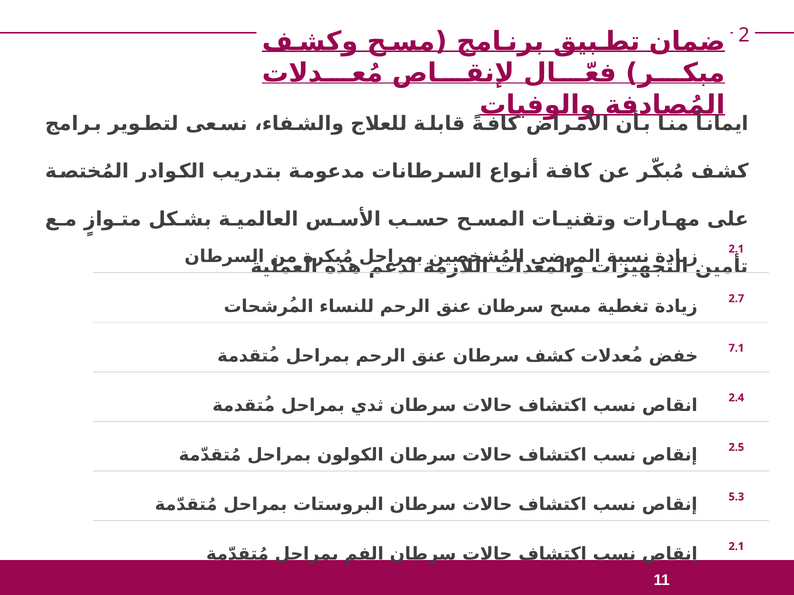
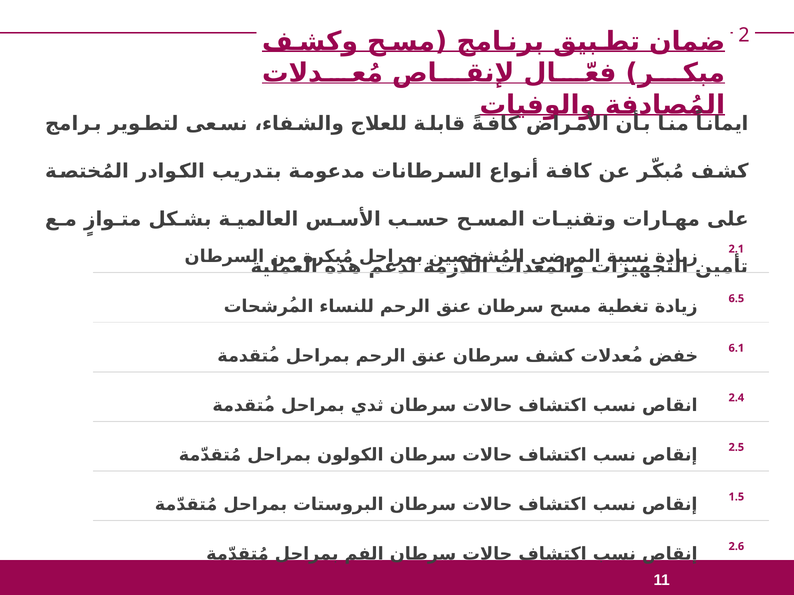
2.7: 2.7 -> 6.5 (736, 299)
7.1: 7.1 -> 6.1 (736, 348)
5.3: 5.3 -> 1.5 (736, 497)
2.1: 2.1 -> 2.6 (736, 547)
